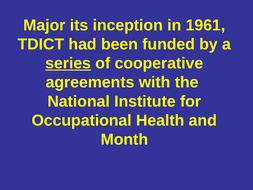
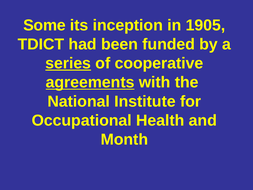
Major: Major -> Some (44, 25)
1961: 1961 -> 1905 (205, 25)
agreements underline: none -> present (90, 82)
